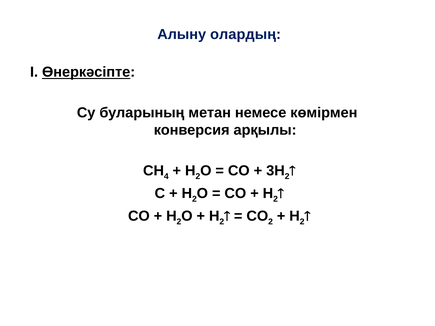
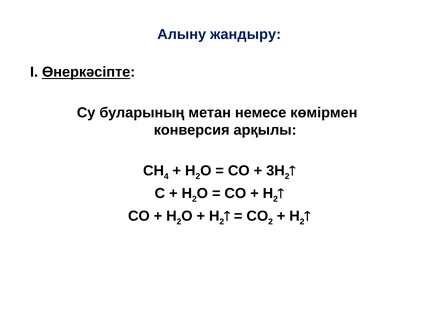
олардың: олардың -> жандыру (246, 35)
